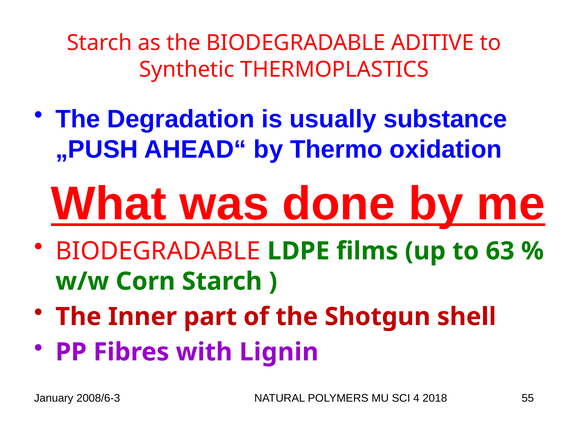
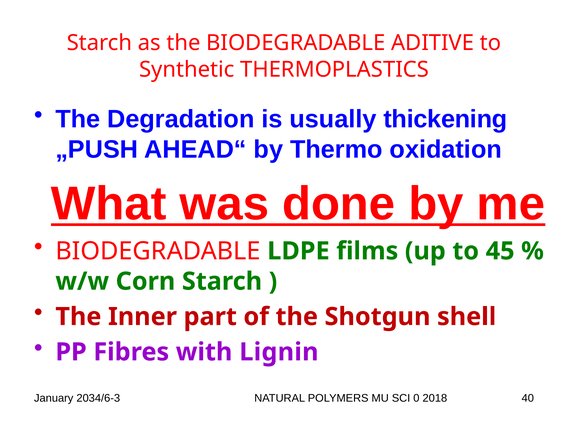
substance: substance -> thickening (445, 119)
63: 63 -> 45 (500, 251)
2008/6-3: 2008/6-3 -> 2034/6-3 (98, 398)
4: 4 -> 0 (416, 398)
55: 55 -> 40 (528, 398)
